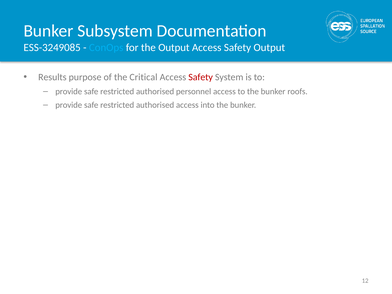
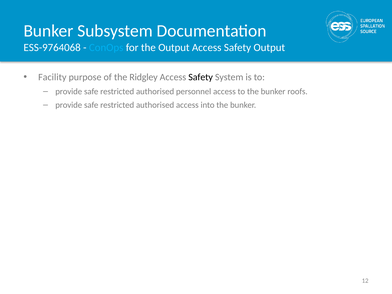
ESS-3249085: ESS-3249085 -> ESS-9764068 (52, 48)
Results: Results -> Facility (52, 77)
Critical: Critical -> Ridgley (144, 77)
Safety colour: red -> black (201, 77)
